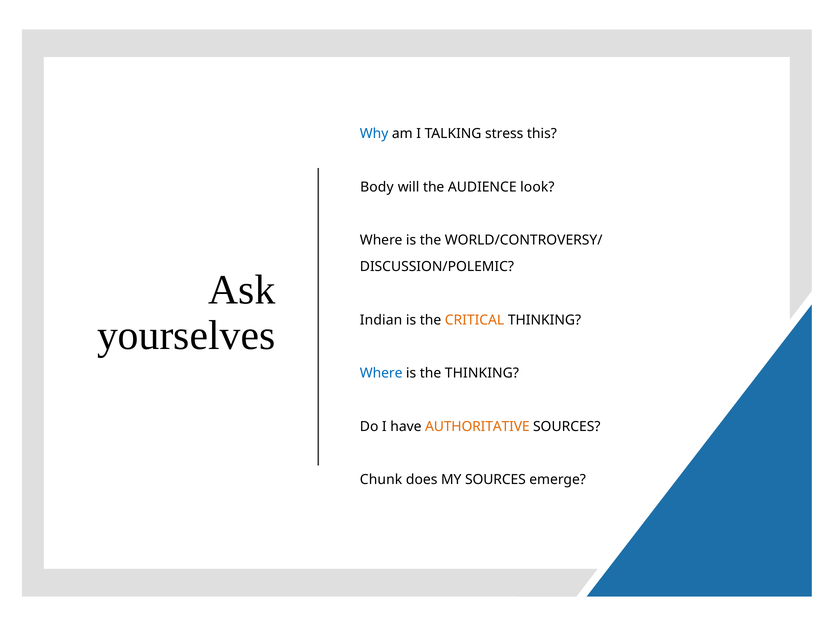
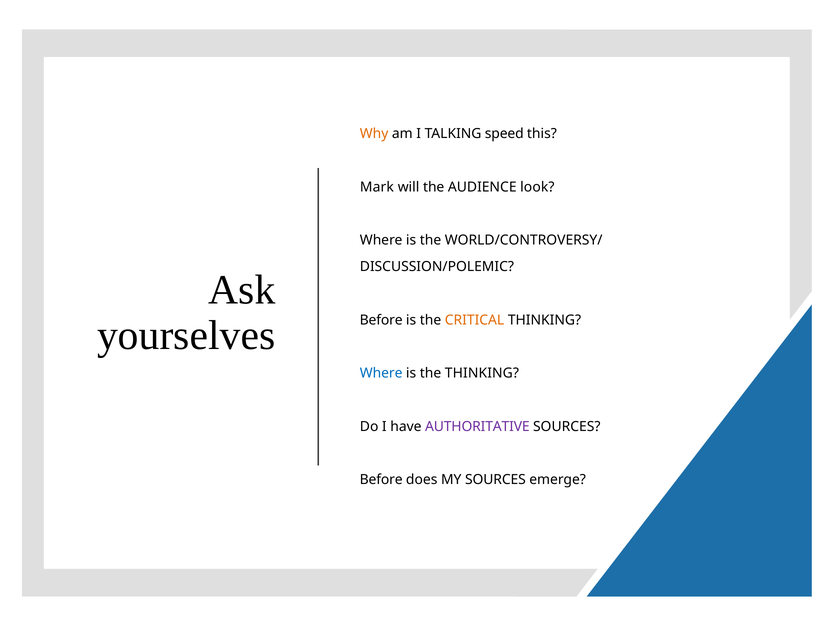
Why colour: blue -> orange (374, 134)
stress: stress -> speed (504, 134)
Body: Body -> Mark (377, 187)
Indian: Indian -> Before (381, 320)
AUTHORITATIVE colour: orange -> purple (477, 426)
Chunk: Chunk -> Before (381, 479)
